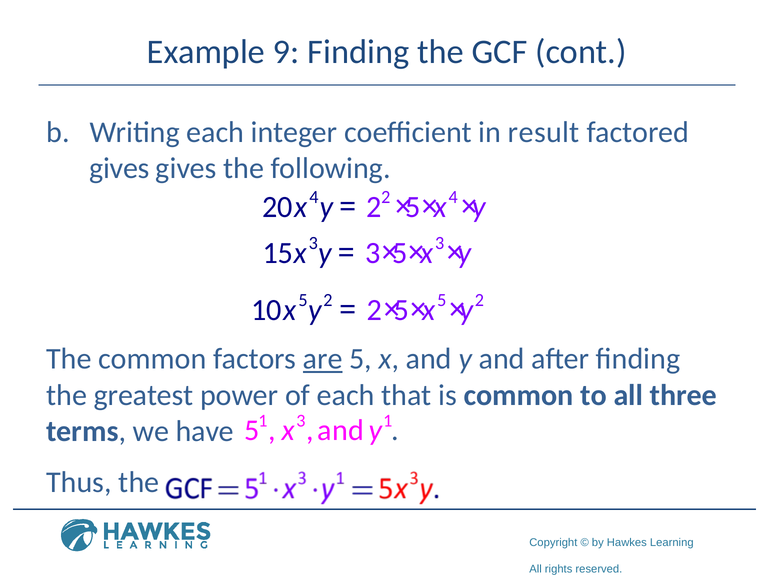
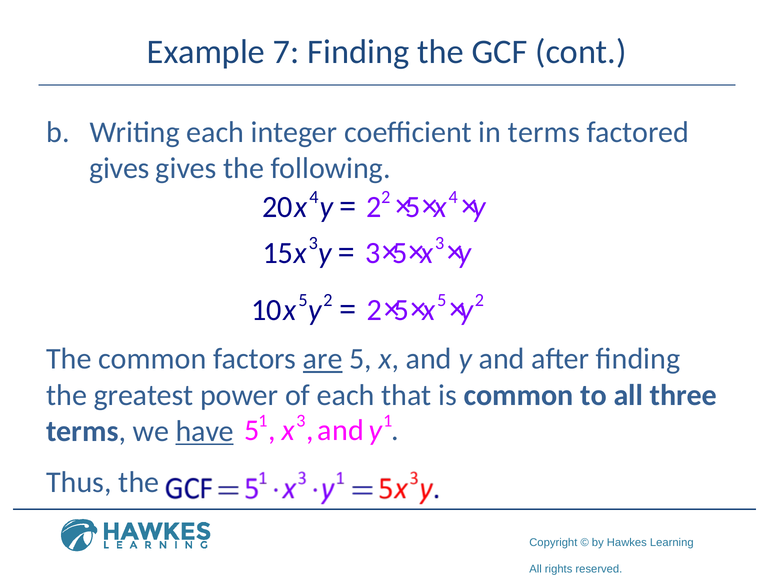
9: 9 -> 7 (286, 52)
in result: result -> terms (544, 132)
have underline: none -> present (205, 432)
